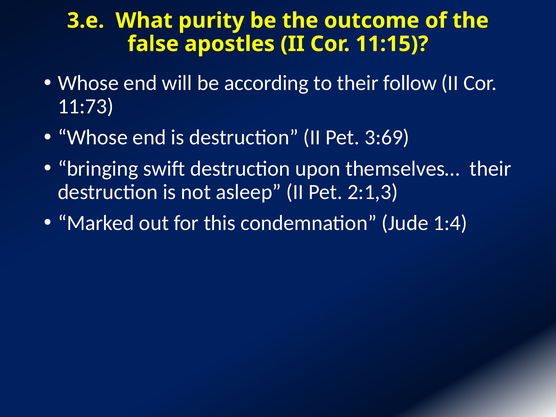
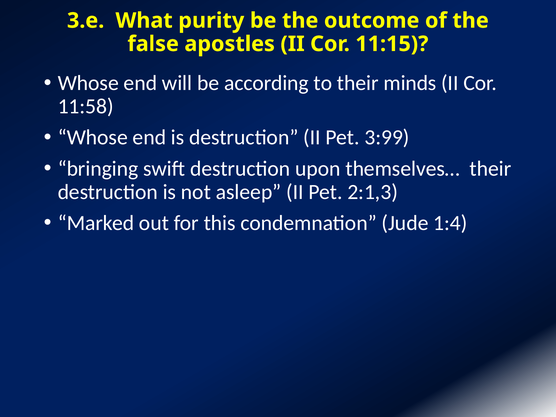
follow: follow -> minds (410, 83)
11:73: 11:73 -> 11:58 (86, 106)
3:69: 3:69 -> 3:99 (387, 138)
